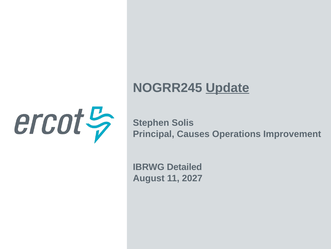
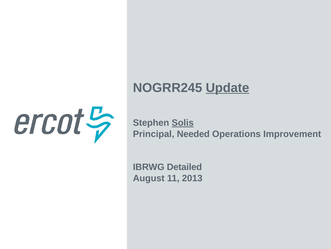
Solis underline: none -> present (183, 123)
Causes: Causes -> Needed (193, 134)
2027: 2027 -> 2013 (192, 178)
